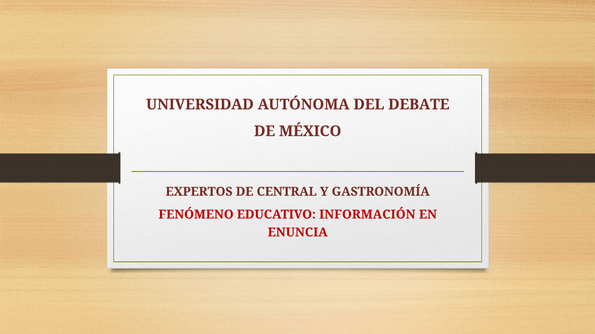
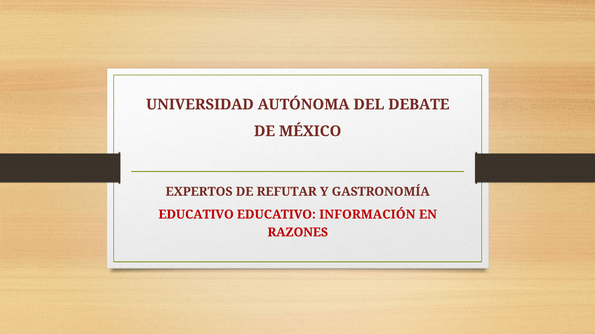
CENTRAL: CENTRAL -> REFUTAR (287, 192)
FENÓMENO: FENÓMENO -> EDUCATIVO (196, 215)
ENUNCIA: ENUNCIA -> RAZONES (298, 233)
